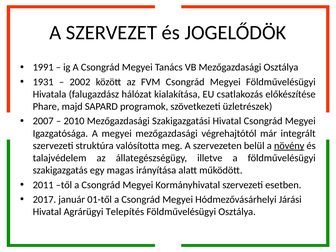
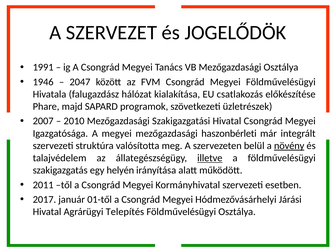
1931: 1931 -> 1946 (43, 82)
2002: 2002 -> 2047 (80, 82)
végrehajtótól: végrehajtótól -> haszonbérleti (229, 133)
illetve underline: none -> present (210, 158)
magas: magas -> helyén (120, 170)
